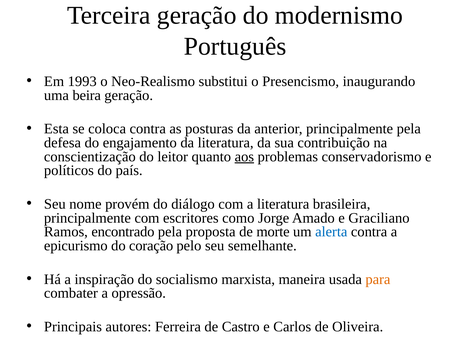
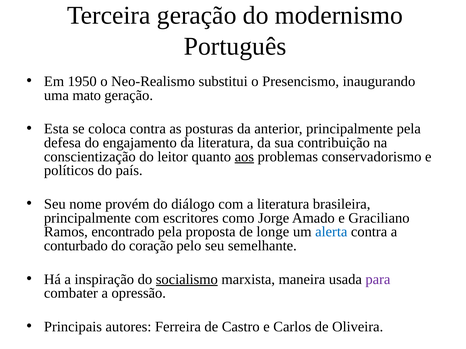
1993: 1993 -> 1950 (82, 82)
beira: beira -> mato (87, 95)
morte: morte -> longe (273, 232)
epicurismo: epicurismo -> conturbado (76, 246)
socialismo underline: none -> present (187, 280)
para colour: orange -> purple (378, 280)
